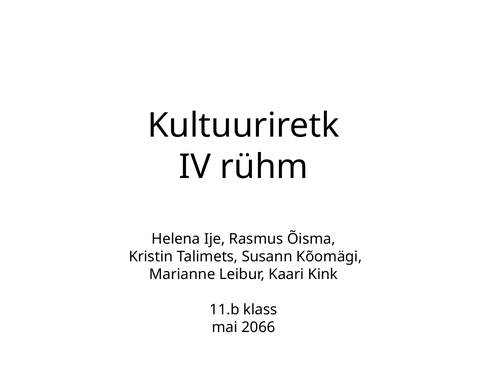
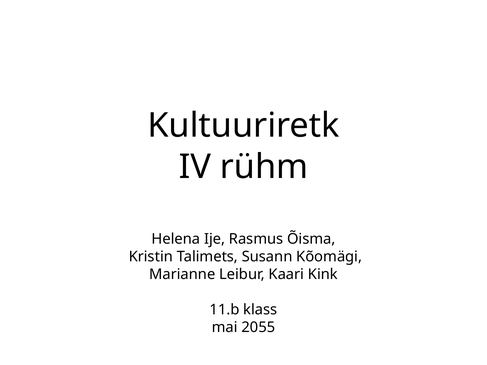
2066: 2066 -> 2055 (258, 327)
